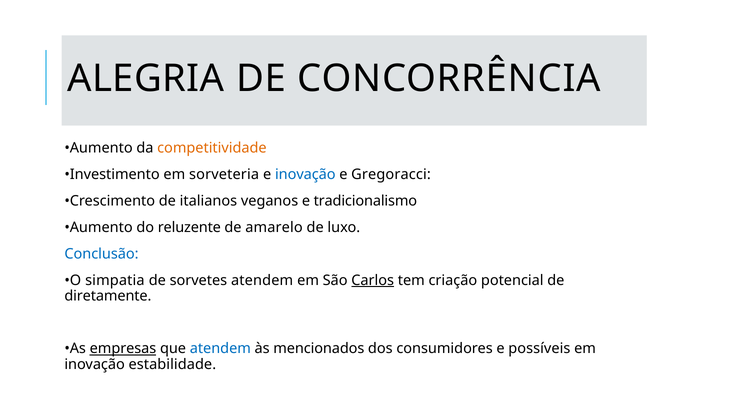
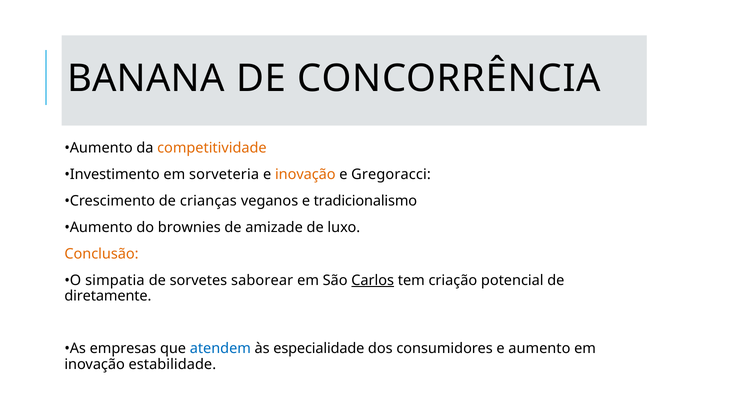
ALEGRIA: ALEGRIA -> BANANA (146, 79)
inovação colour: blue -> orange (305, 175)
italianos: italianos -> crianças (208, 201)
reluzente: reluzente -> brownies (189, 227)
amarelo: amarelo -> amizade (274, 227)
Conclusão colour: blue -> orange (102, 254)
sorvetes atendem: atendem -> saborear (262, 280)
empresas underline: present -> none (123, 349)
mencionados: mencionados -> especialidade (319, 349)
e possíveis: possíveis -> aumento (539, 349)
